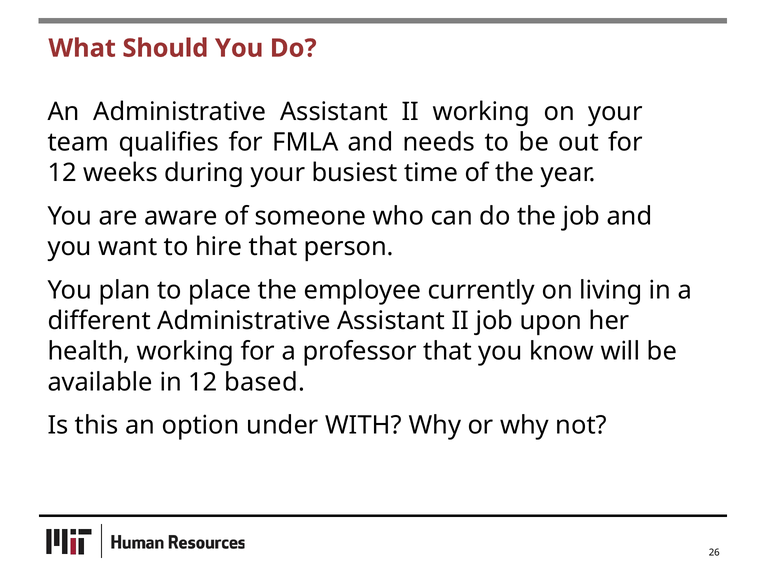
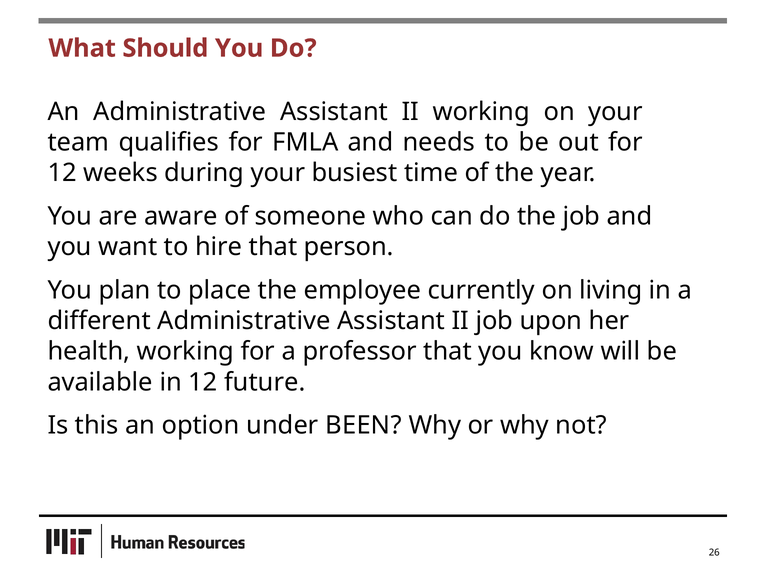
based: based -> future (265, 382)
WITH: WITH -> BEEN (363, 425)
